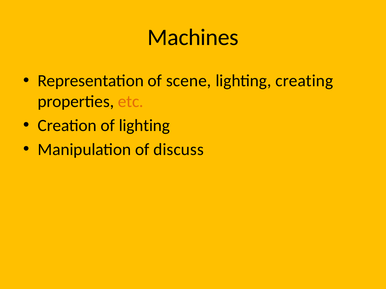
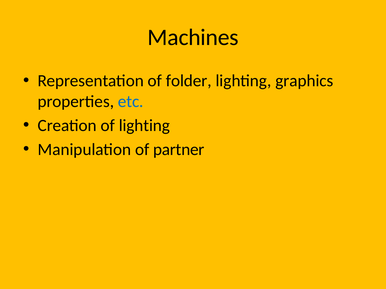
scene: scene -> folder (189, 81)
creating: creating -> graphics (304, 81)
etc colour: orange -> blue (131, 102)
discuss: discuss -> partner (179, 150)
